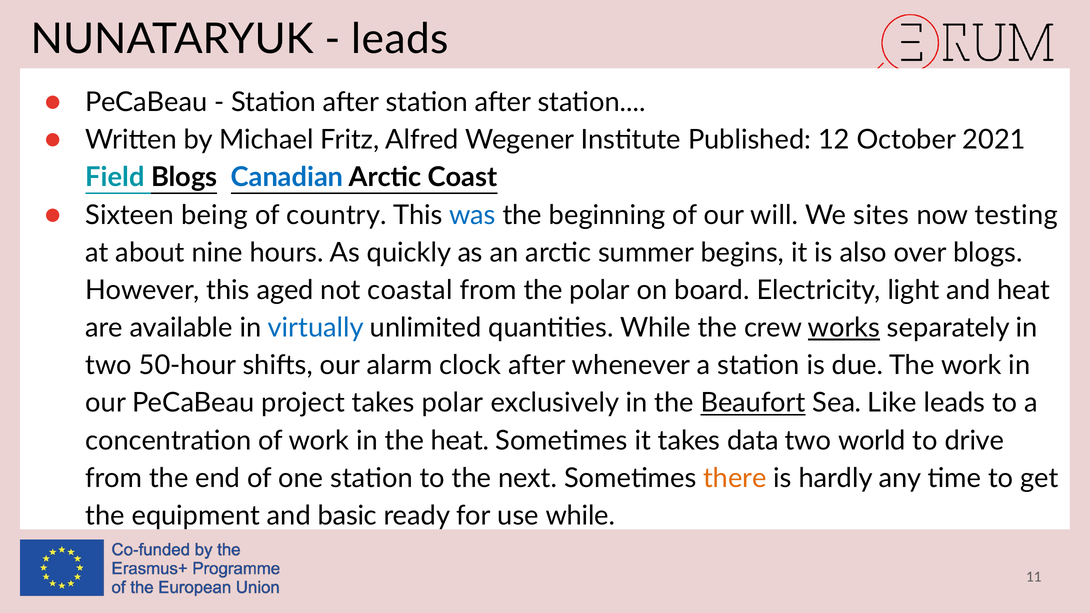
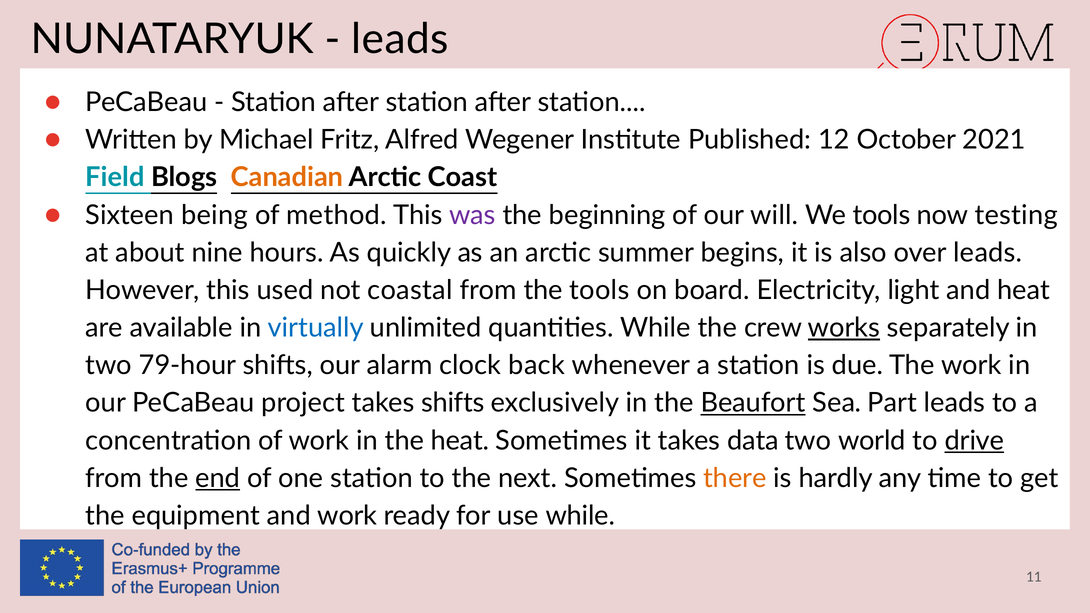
Canadian colour: blue -> orange (287, 178)
country: country -> method (337, 215)
was colour: blue -> purple (472, 215)
We sites: sites -> tools (881, 215)
over blogs: blogs -> leads (988, 253)
aged: aged -> used (285, 290)
the polar: polar -> tools (599, 290)
50-hour: 50-hour -> 79-hour (187, 365)
clock after: after -> back (537, 365)
takes polar: polar -> shifts (453, 403)
Like: Like -> Part (892, 403)
drive underline: none -> present (974, 441)
end underline: none -> present (218, 478)
and basic: basic -> work (347, 516)
